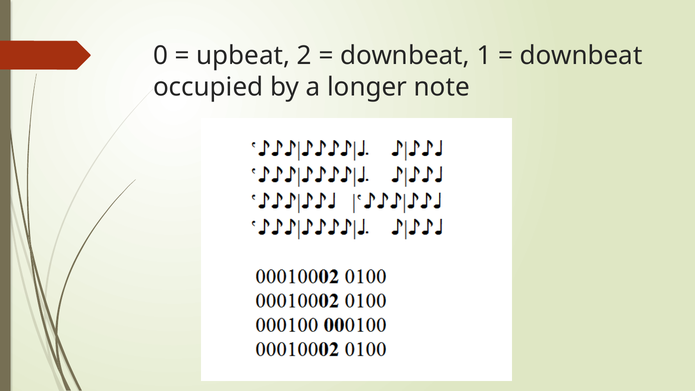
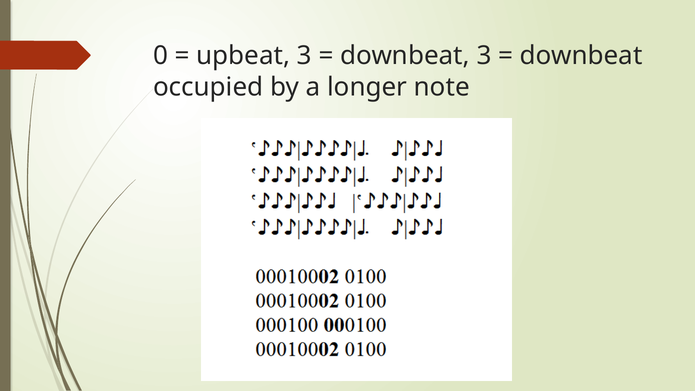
upbeat 2: 2 -> 3 (304, 56)
downbeat 1: 1 -> 3 (484, 56)
